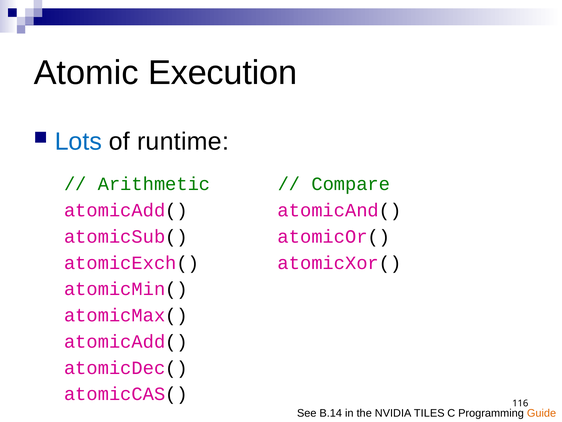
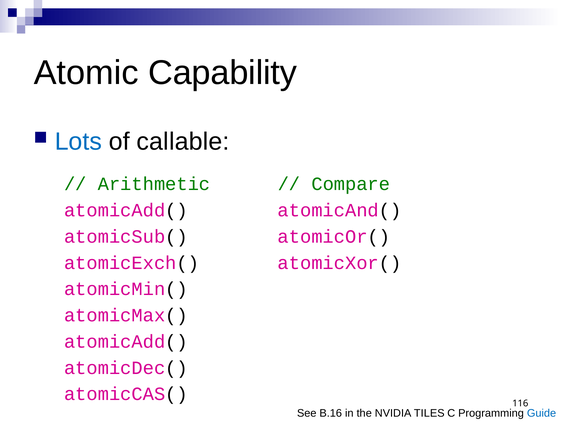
Execution: Execution -> Capability (223, 73)
runtime: runtime -> callable (183, 141)
B.14: B.14 -> B.16 (331, 413)
Guide colour: orange -> blue (542, 413)
